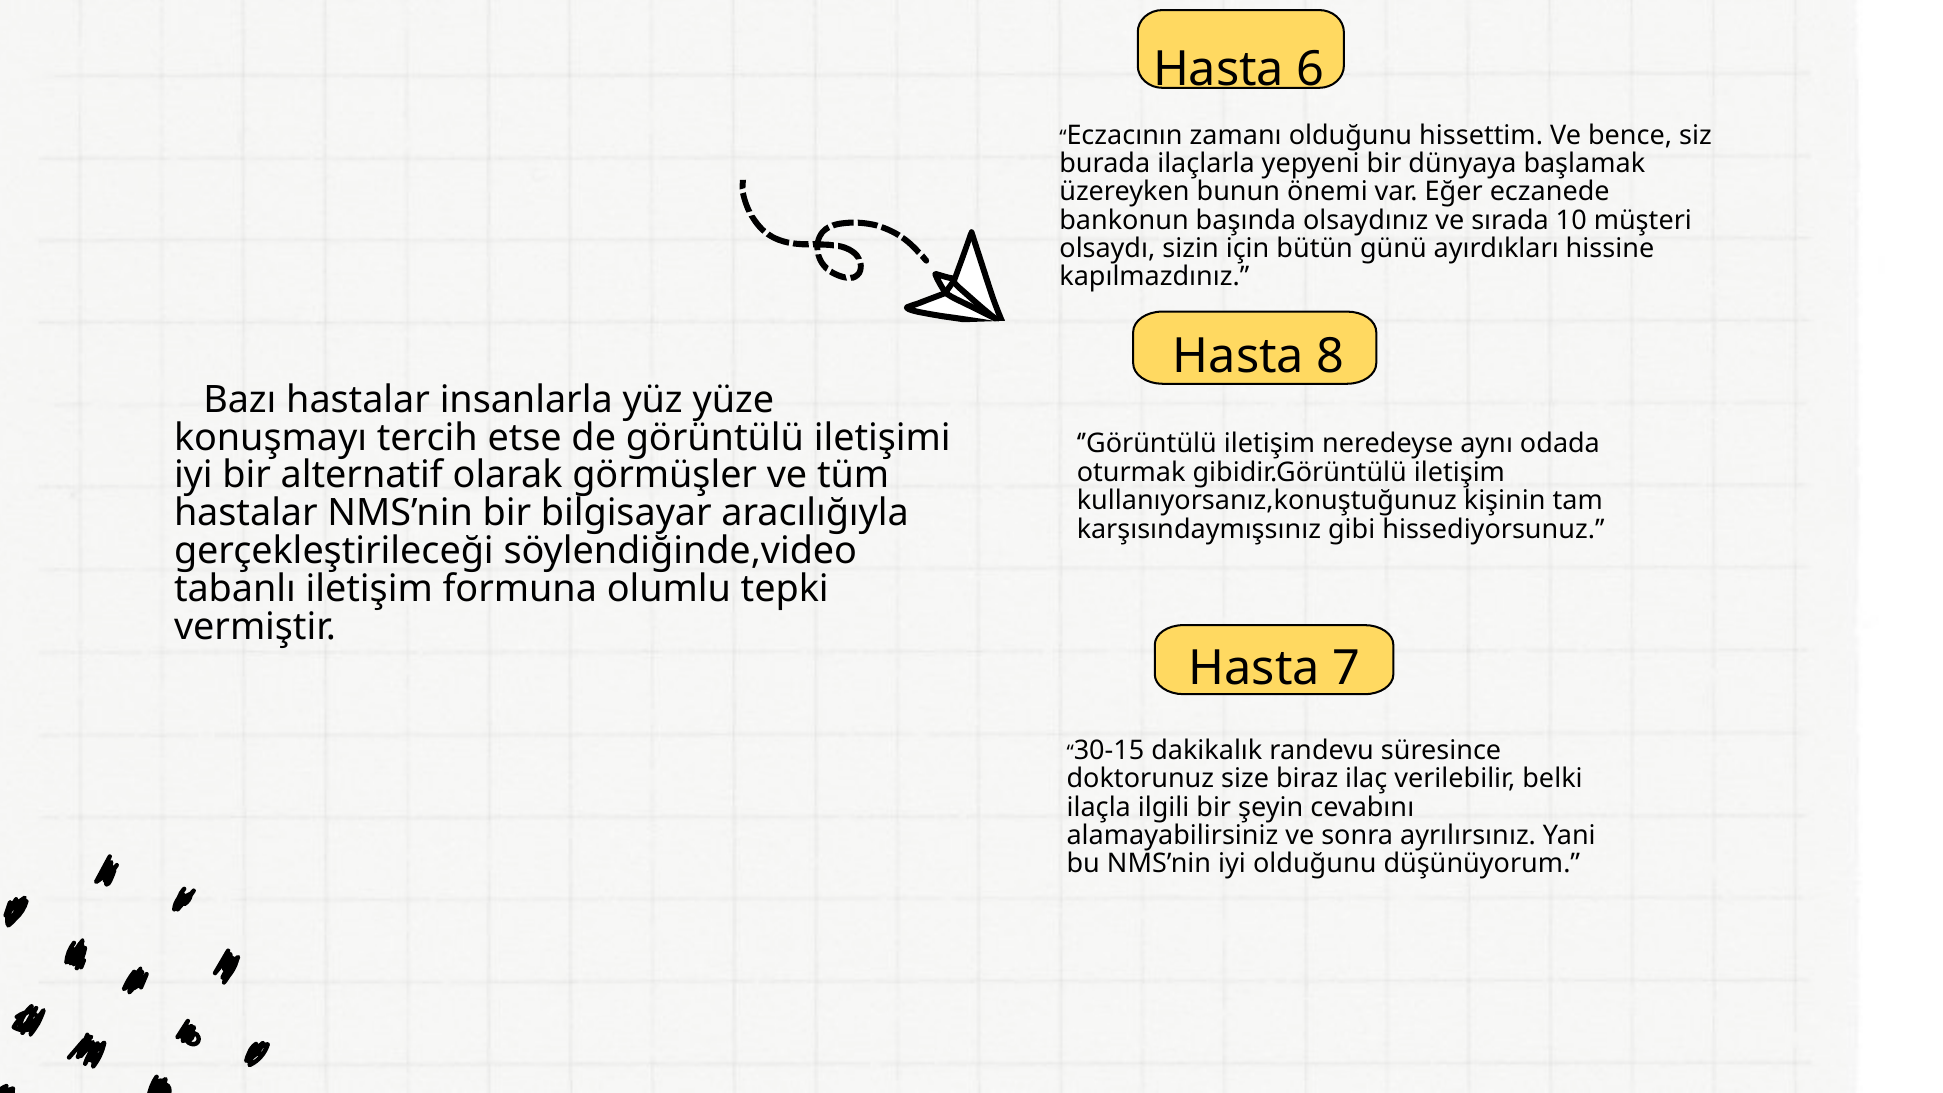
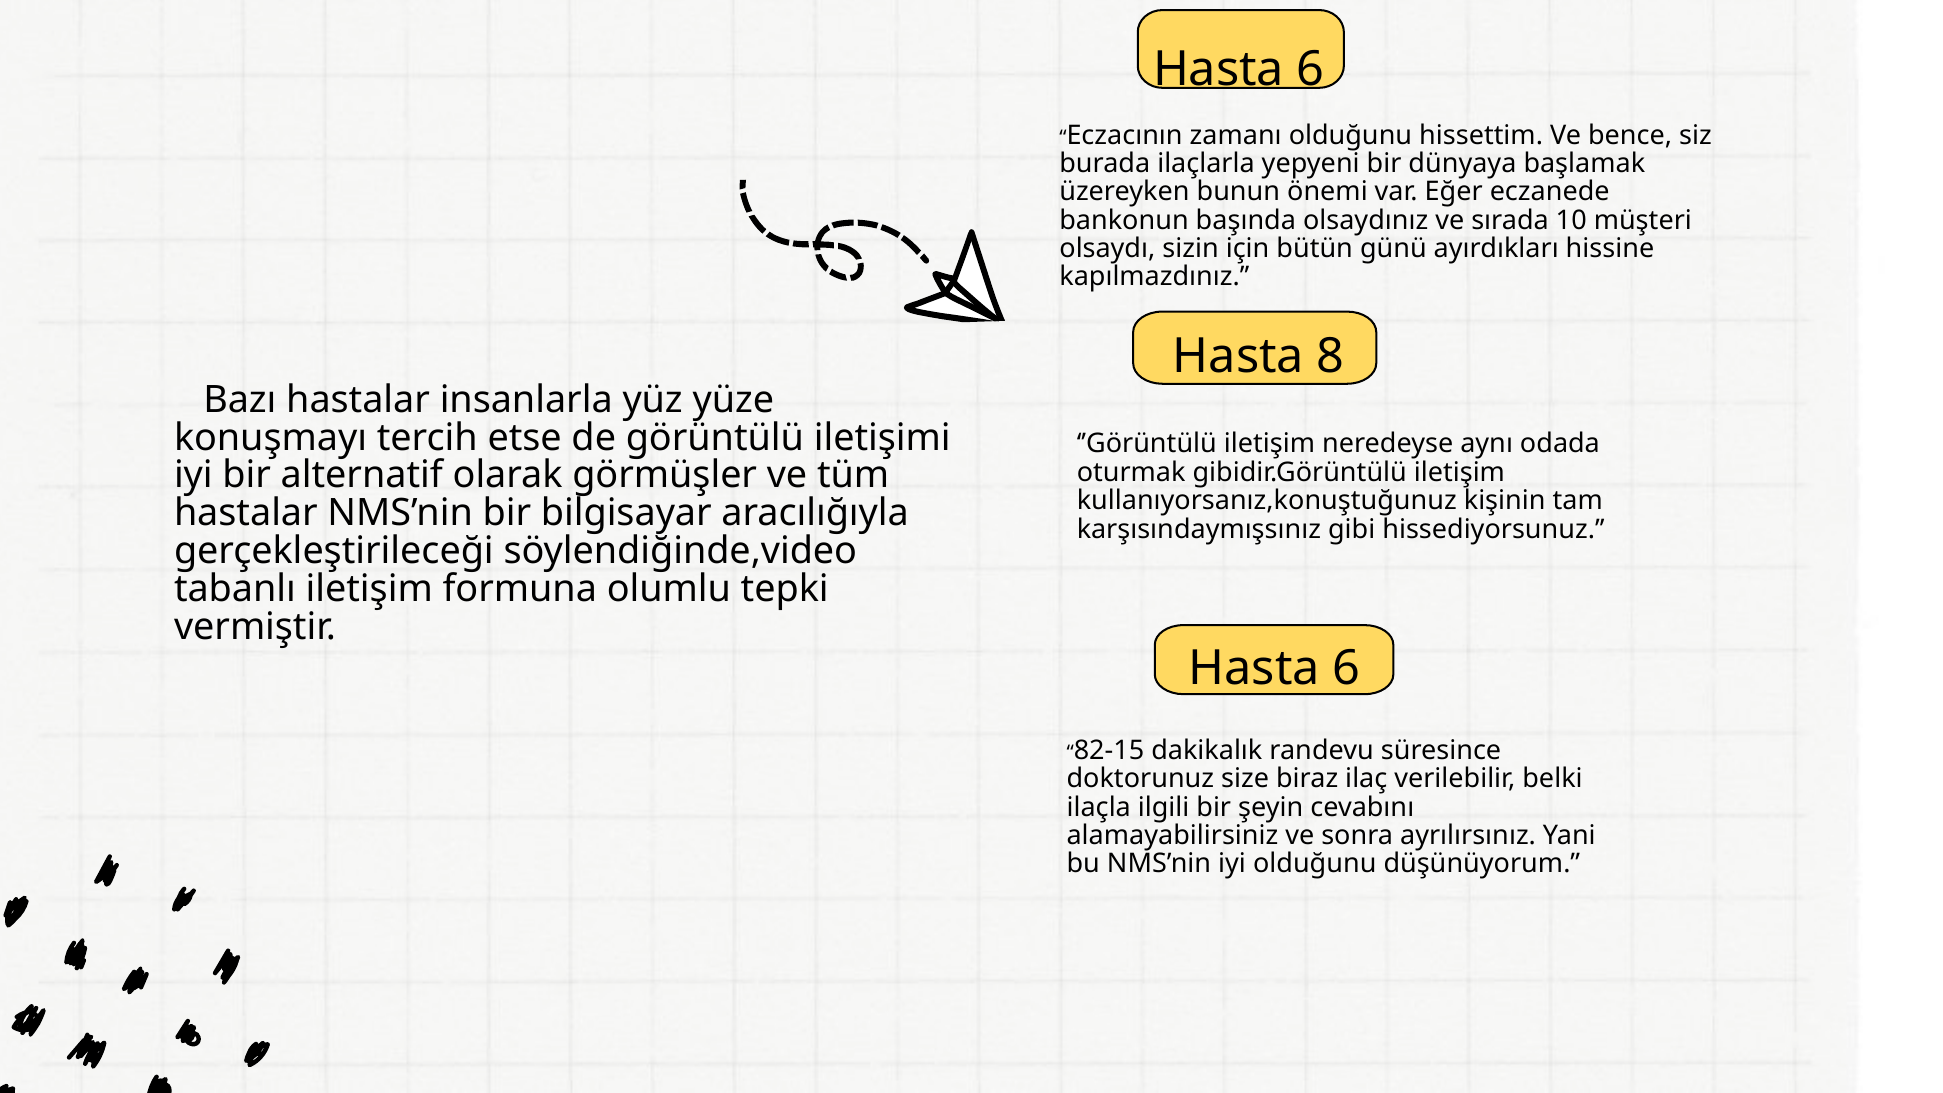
7: 7 -> 6 (1346, 669)
30-15: 30-15 -> 82-15 (1109, 751)
